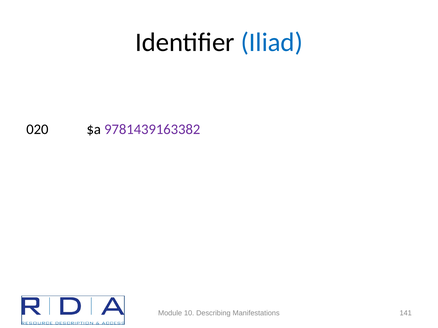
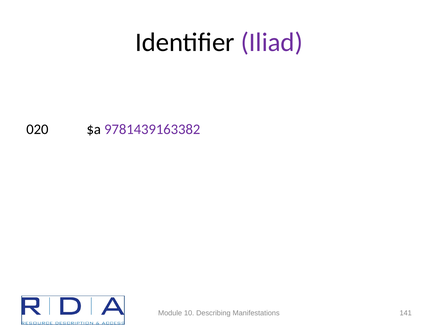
Iliad colour: blue -> purple (272, 42)
